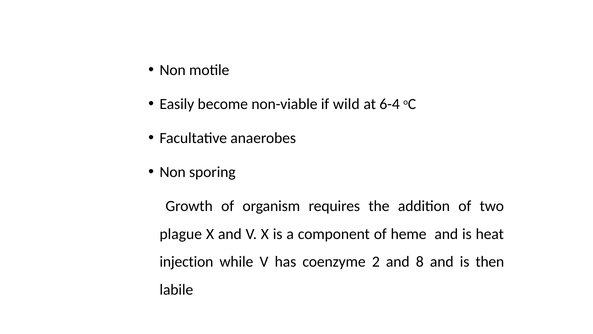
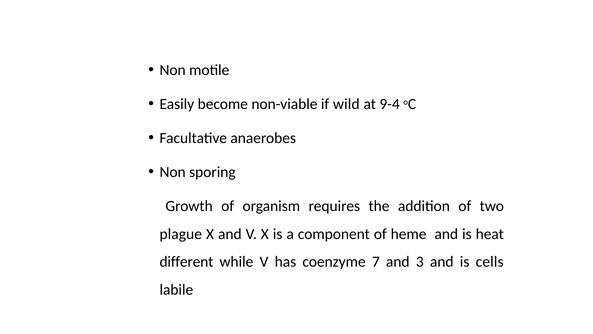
6-4: 6-4 -> 9-4 (390, 104)
injection: injection -> different (186, 261)
2: 2 -> 7 (376, 261)
8: 8 -> 3 (420, 261)
then: then -> cells (490, 261)
